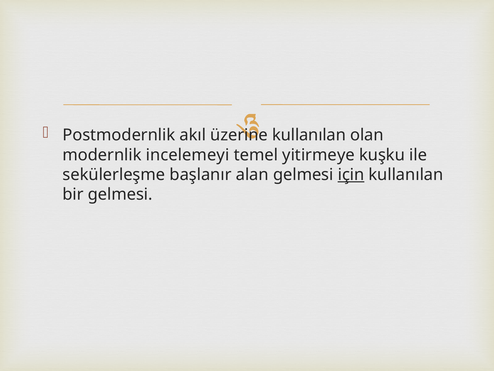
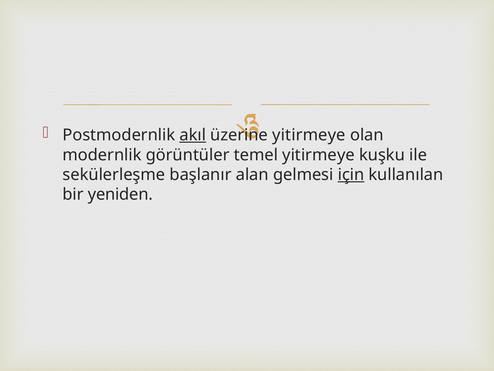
akıl underline: none -> present (193, 135)
kullanılan: kullanılan -> yitirmeye (309, 135)
incelemeyi: incelemeyi -> görüntüler (188, 155)
bir gelmesi: gelmesi -> yeniden (120, 194)
